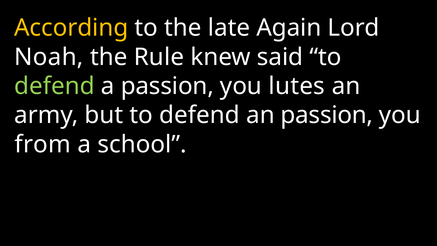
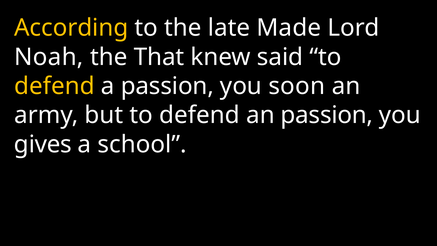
Again: Again -> Made (289, 28)
Rule: Rule -> That (159, 57)
defend colour: light green -> yellow (54, 86)
lutes: lutes -> soon (297, 86)
from: from -> gives (43, 144)
